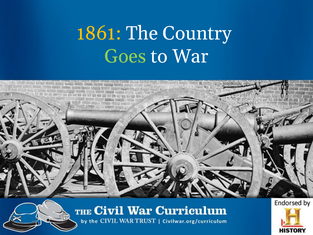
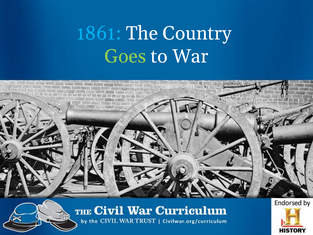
1861 colour: yellow -> light blue (99, 33)
